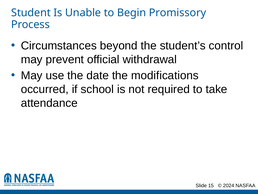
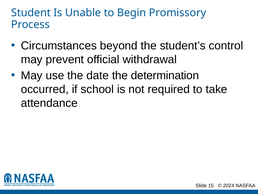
modifications: modifications -> determination (165, 75)
